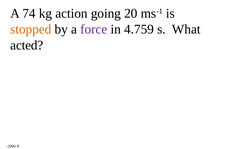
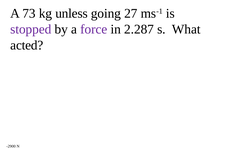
74: 74 -> 73 (29, 13)
action: action -> unless (72, 13)
20: 20 -> 27 (131, 13)
stopped colour: orange -> purple (31, 29)
4.759: 4.759 -> 2.287 (139, 29)
